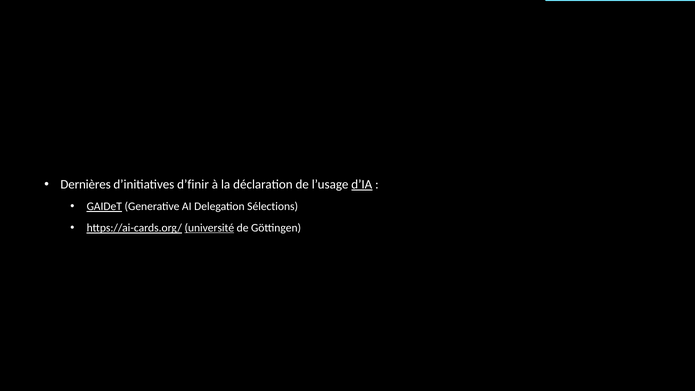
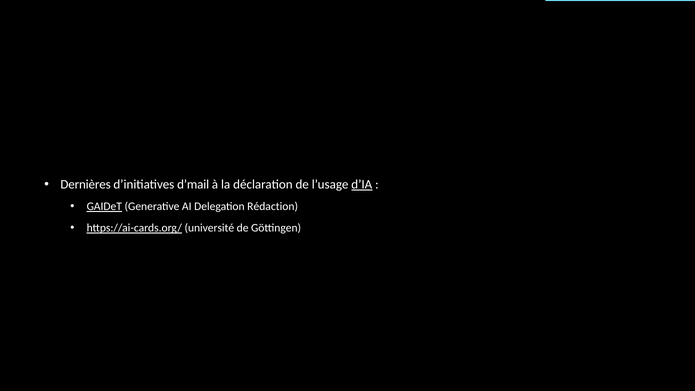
d’finir: d’finir -> d’mail (193, 184)
Sélections: Sélections -> Rédaction (273, 206)
université underline: present -> none (209, 228)
